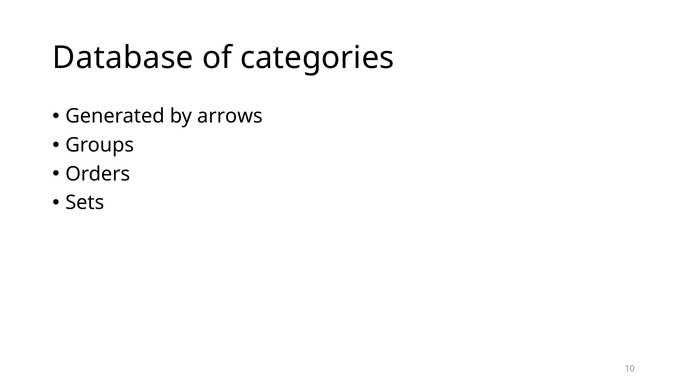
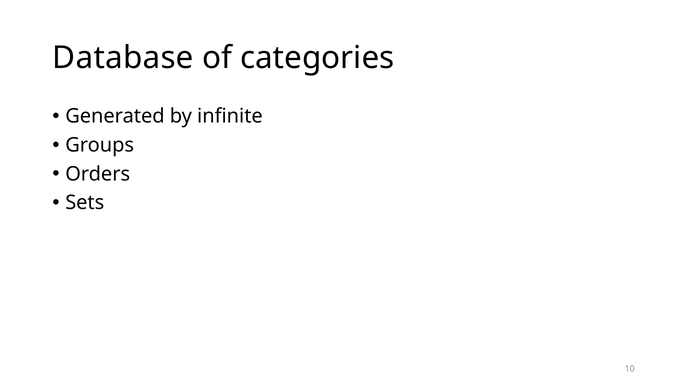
arrows: arrows -> infinite (230, 116)
